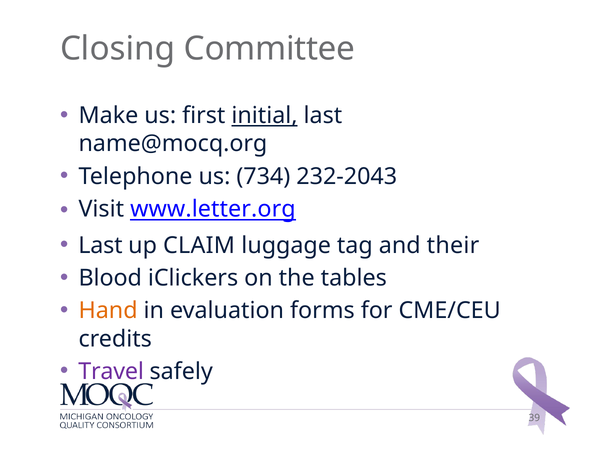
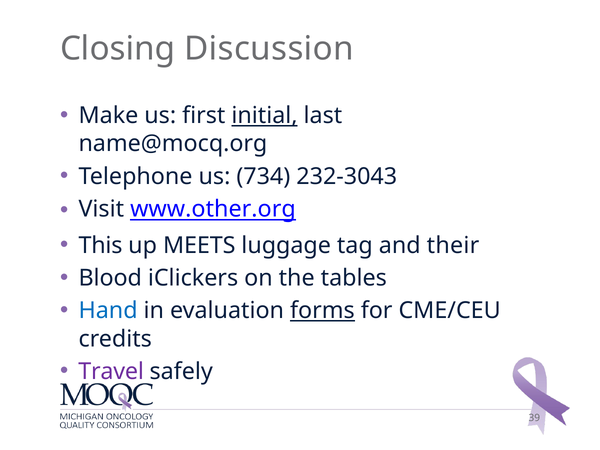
Committee: Committee -> Discussion (269, 49)
232-2043: 232-2043 -> 232-3043 (347, 176)
www.letter.org: www.letter.org -> www.other.org (213, 209)
Last: Last -> This (100, 245)
CLAIM: CLAIM -> MEETS (199, 245)
Hand colour: orange -> blue (108, 311)
forms underline: none -> present (322, 311)
